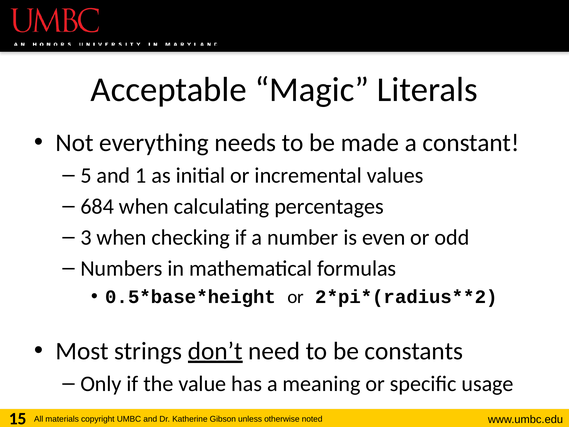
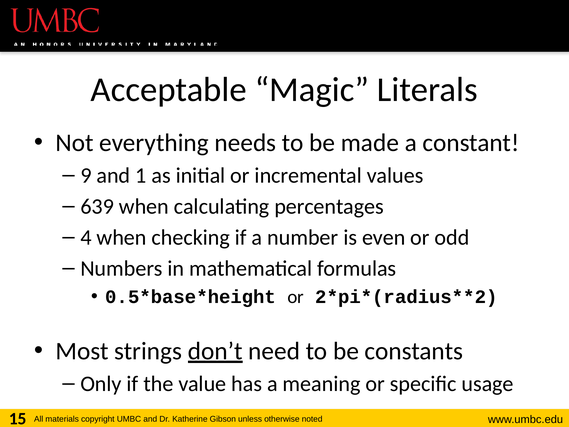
5: 5 -> 9 (86, 175)
684: 684 -> 639 (97, 206)
3: 3 -> 4 (86, 237)
